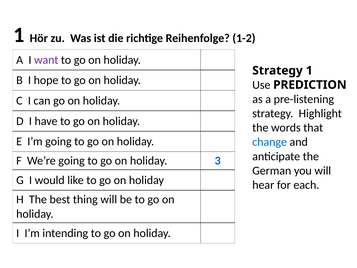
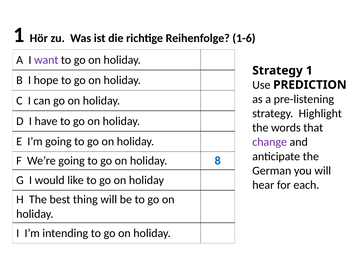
1-2: 1-2 -> 1-6 (244, 38)
change colour: blue -> purple (270, 142)
3: 3 -> 8 (218, 161)
